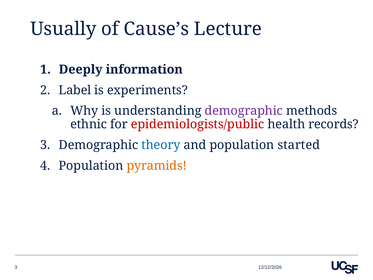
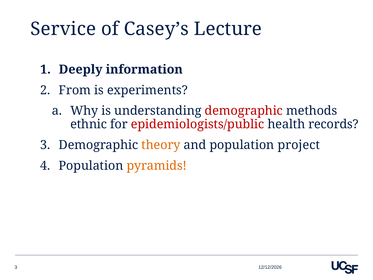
Usually: Usually -> Service (63, 29)
Cause’s: Cause’s -> Casey’s (156, 29)
Label: Label -> From (75, 90)
demographic colour: purple -> red (244, 111)
theory colour: blue -> orange (161, 145)
started: started -> project (299, 145)
